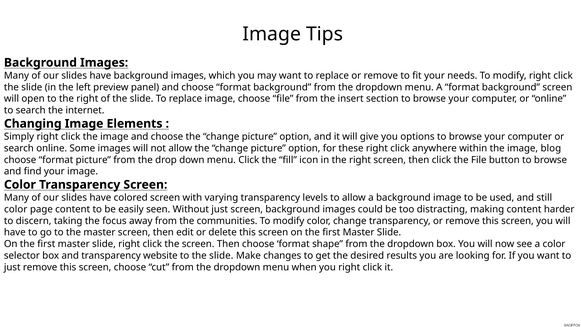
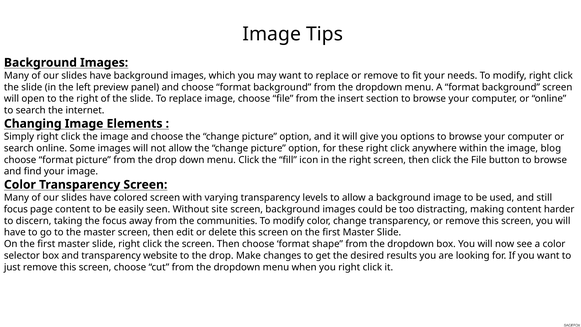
color: color -> focus (16, 209)
Without just: just -> site (220, 209)
to the slide: slide -> drop (221, 256)
